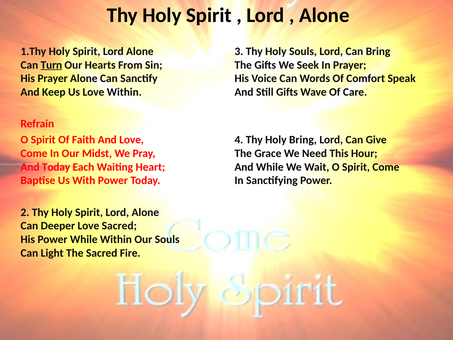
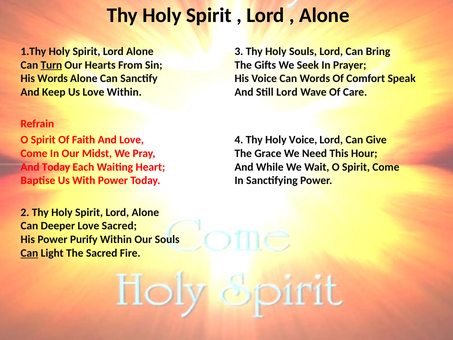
His Prayer: Prayer -> Words (53, 78)
Still Gifts: Gifts -> Lord (287, 92)
Holy Bring: Bring -> Voice (303, 140)
Power While: While -> Purify (84, 239)
Can underline: none -> present (29, 253)
